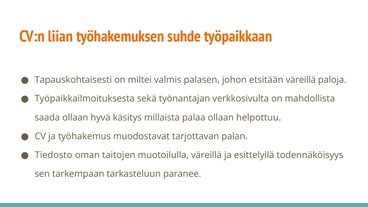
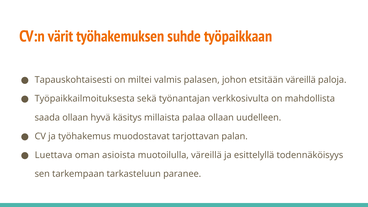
liian: liian -> värit (61, 36)
helpottuu: helpottuu -> uudelleen (259, 117)
Tiedosto: Tiedosto -> Luettava (54, 155)
taitojen: taitojen -> asioista (119, 155)
